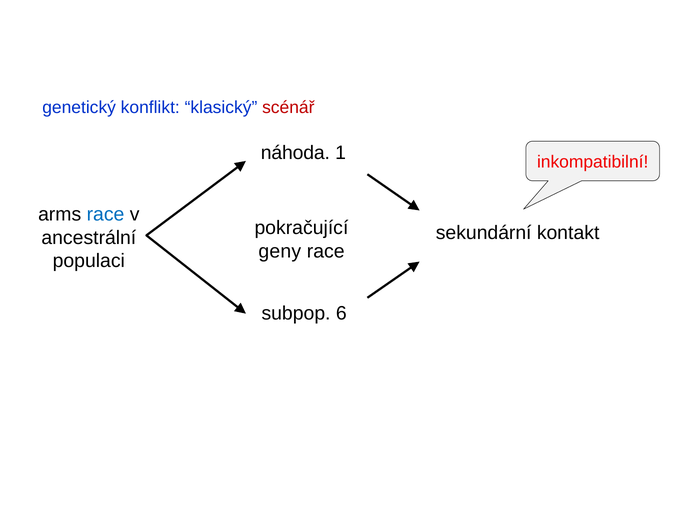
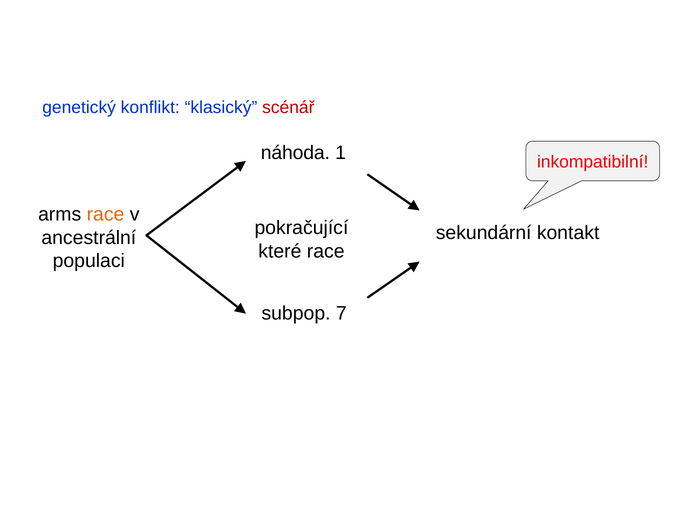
race colour: blue -> orange (106, 214)
geny: geny -> které (280, 251)
6: 6 -> 7 (341, 313)
